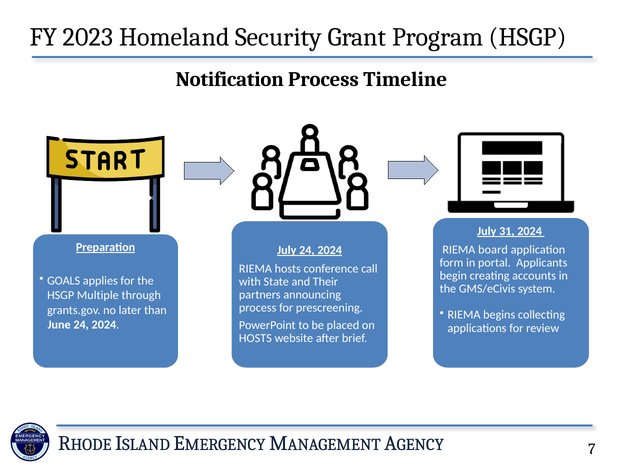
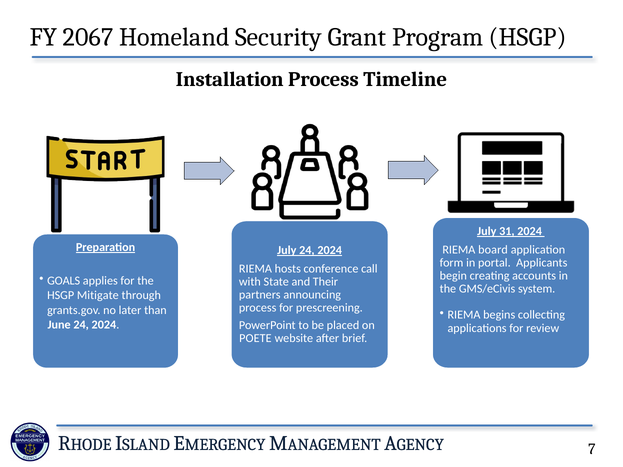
2023: 2023 -> 2067 (88, 37)
Notification: Notification -> Installation (230, 79)
Multiple: Multiple -> Mitigate (98, 296)
HOSTS: HOSTS -> POETE (255, 339)
